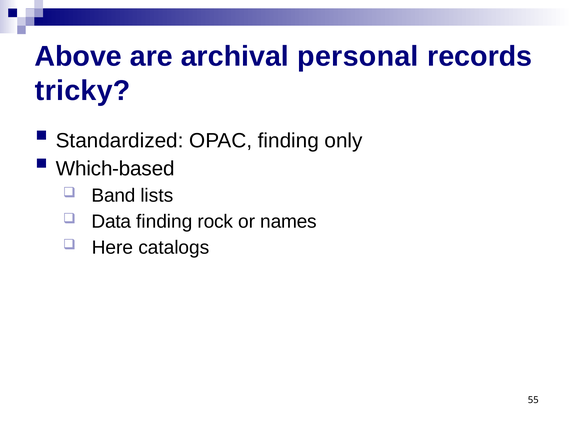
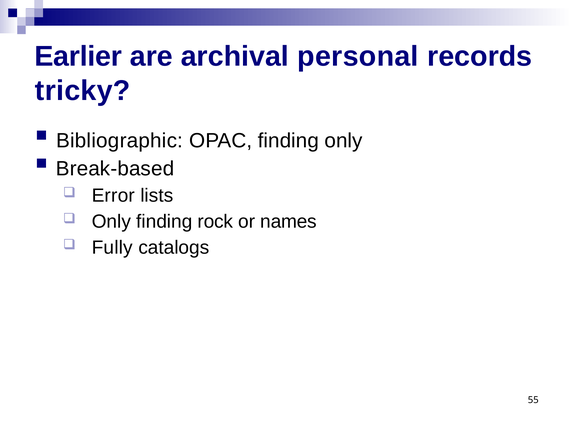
Above: Above -> Earlier (78, 56)
Standardized: Standardized -> Bibliographic (120, 141)
Which-based: Which-based -> Break-based (115, 169)
Band: Band -> Error (113, 196)
Data: Data -> Only (111, 222)
Here: Here -> Fully (112, 248)
